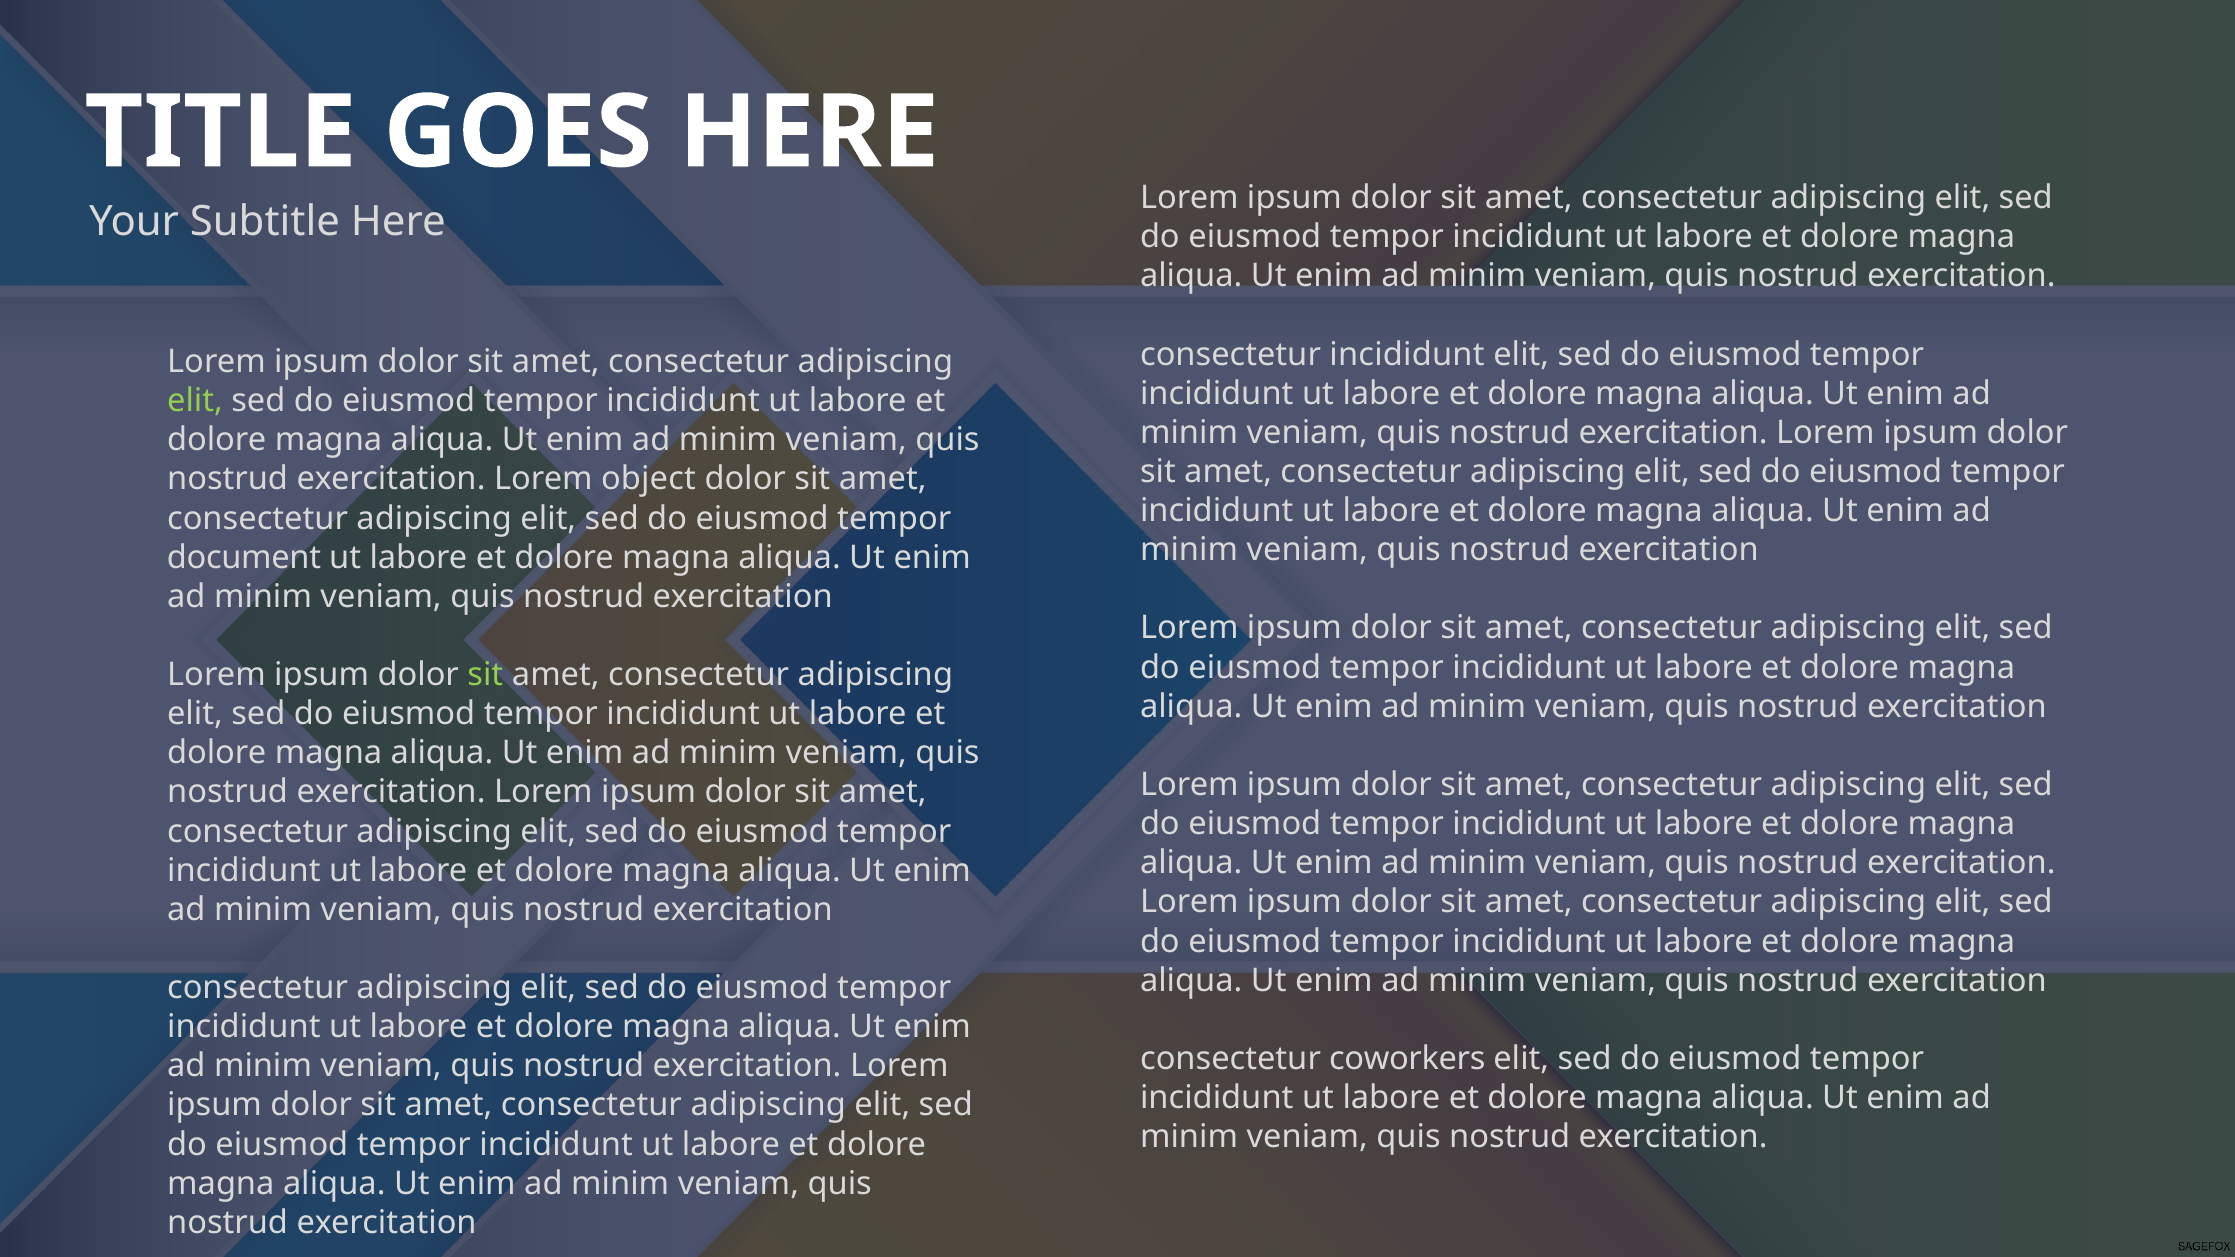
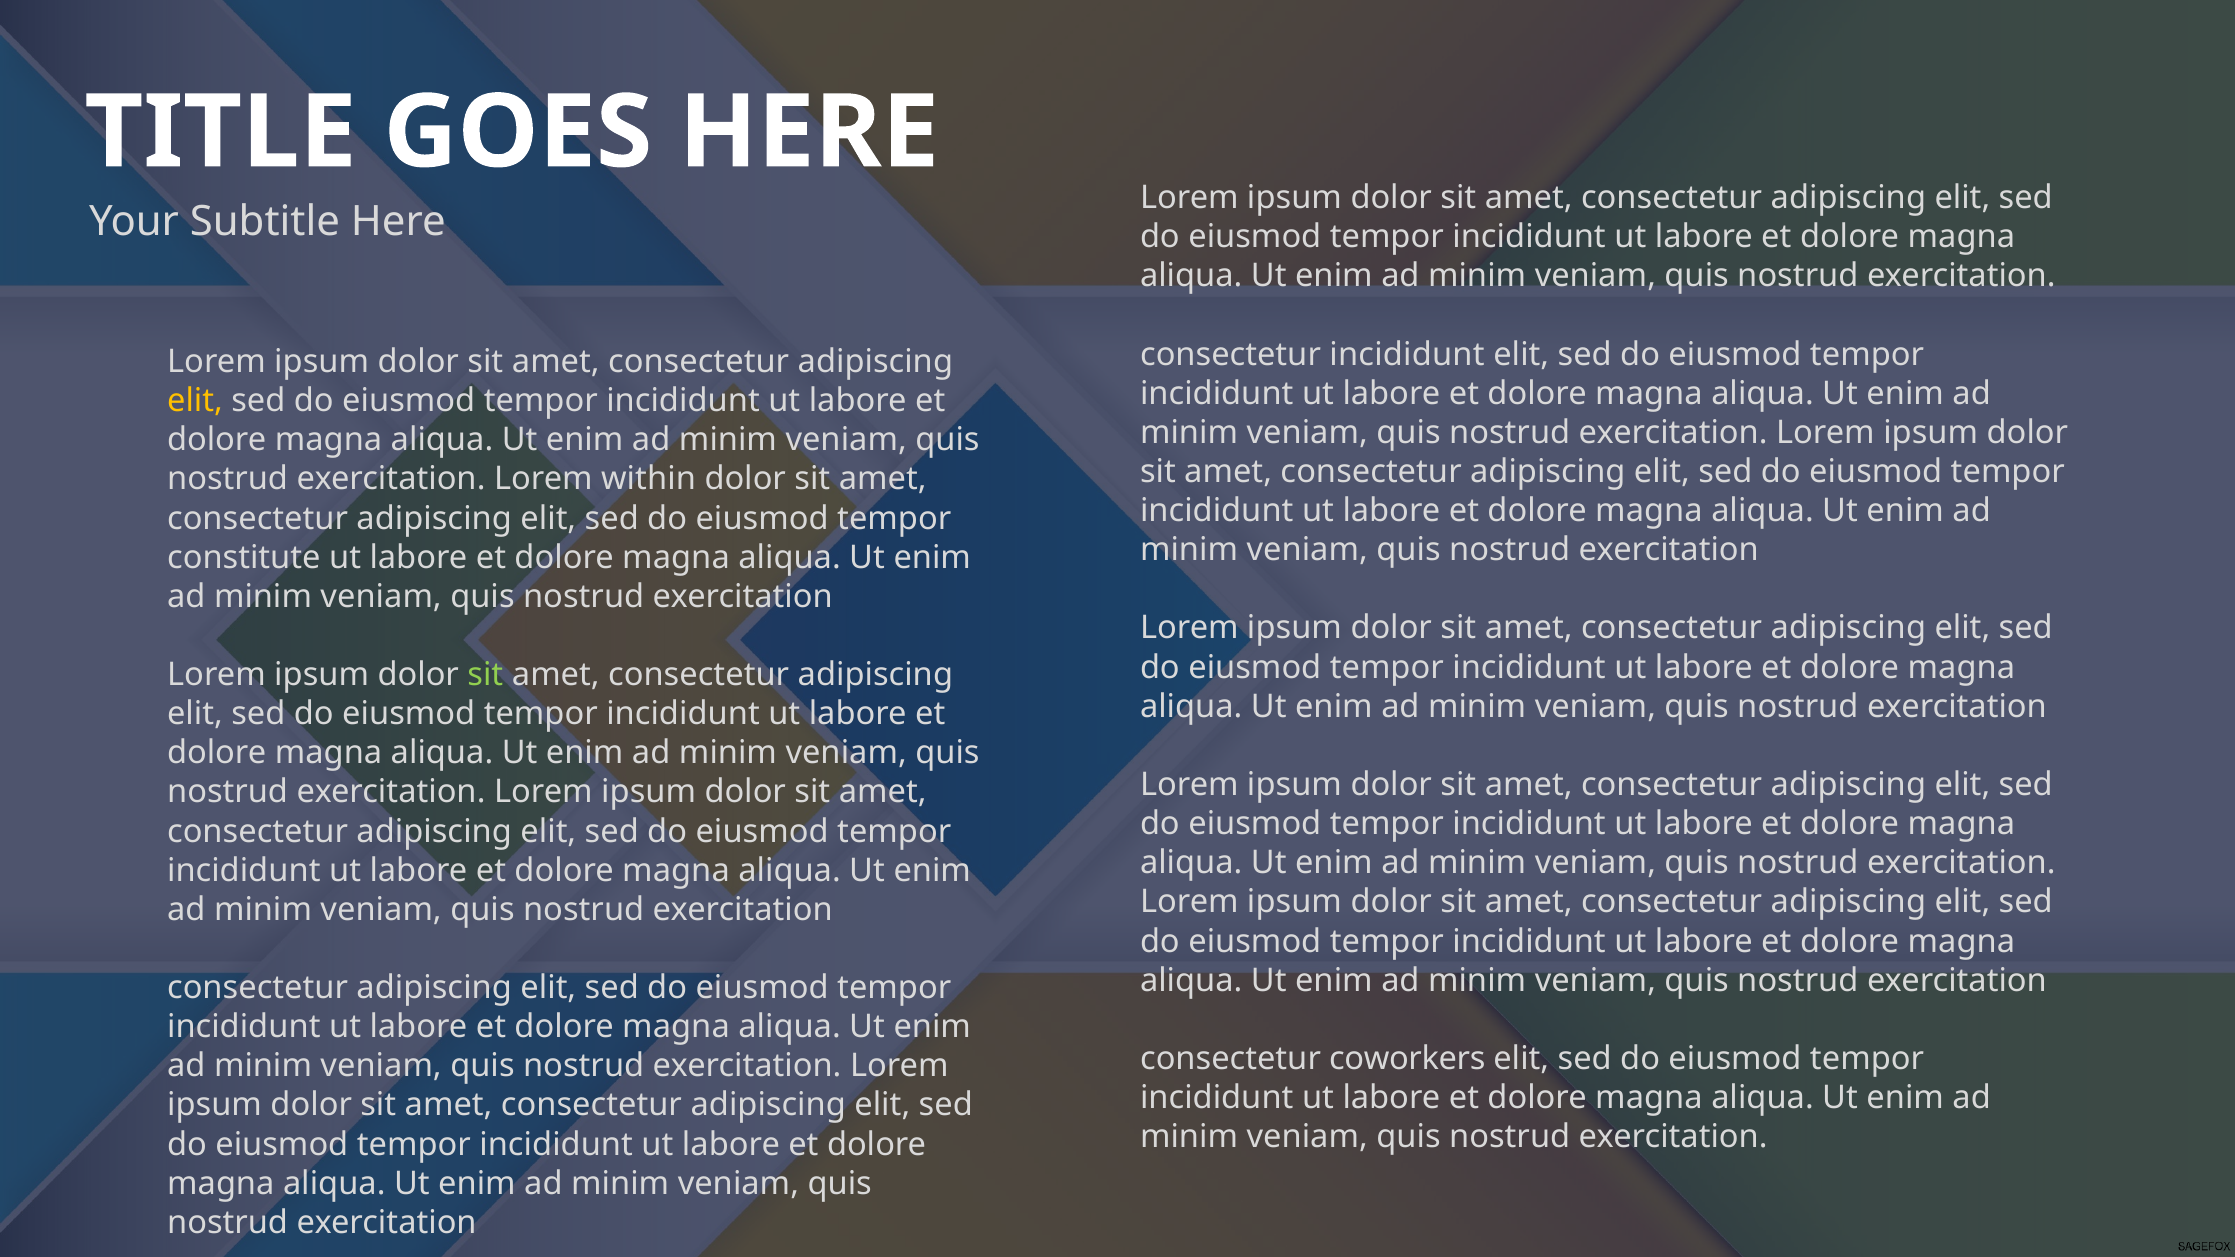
elit colour: light green -> yellow (195, 401)
object: object -> within (648, 479)
document: document -> constitute (244, 558)
